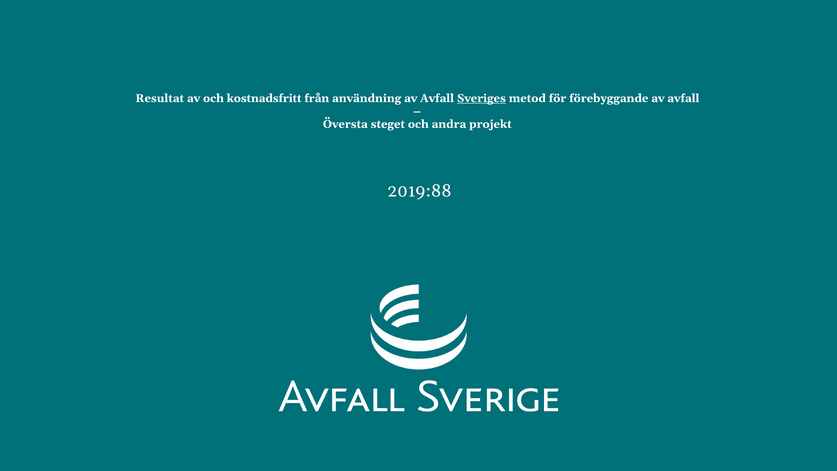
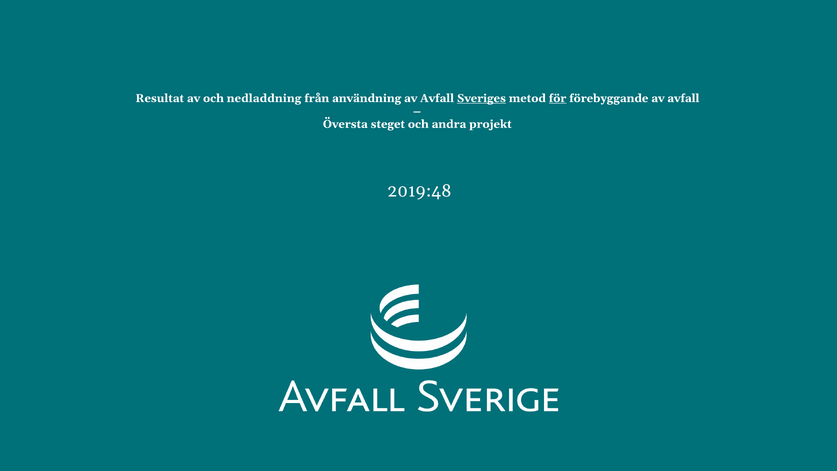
kostnadsfritt: kostnadsfritt -> nedladdning (264, 98)
för underline: none -> present (558, 98)
2019:88: 2019:88 -> 2019:48 (420, 191)
